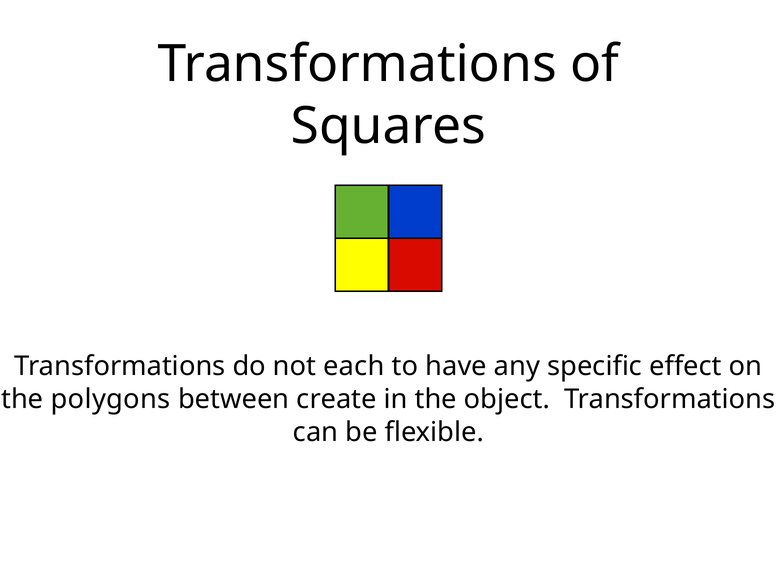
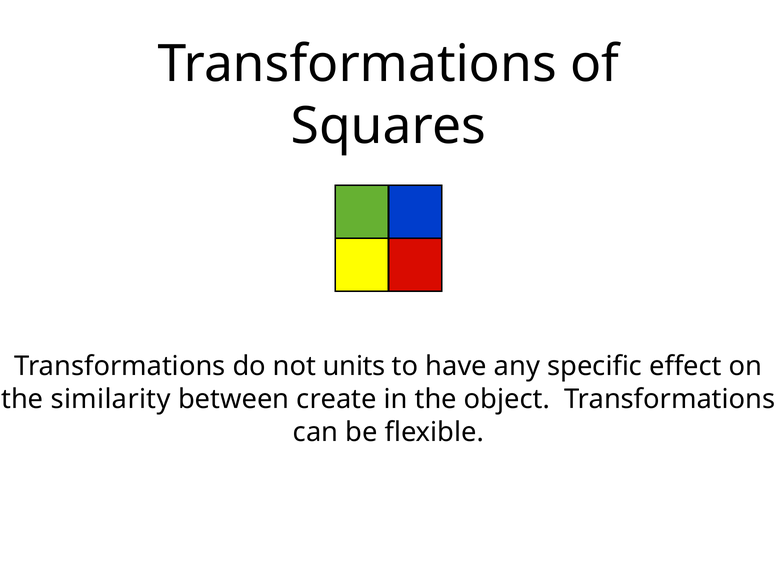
each: each -> units (354, 366)
polygons: polygons -> similarity (111, 399)
